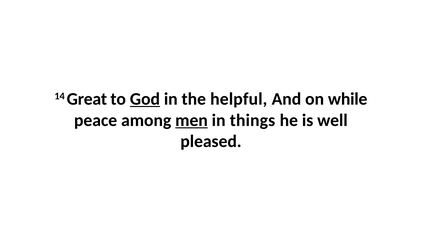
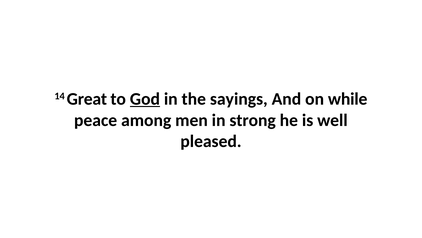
helpful: helpful -> sayings (239, 99)
men underline: present -> none (192, 120)
things: things -> strong (253, 120)
